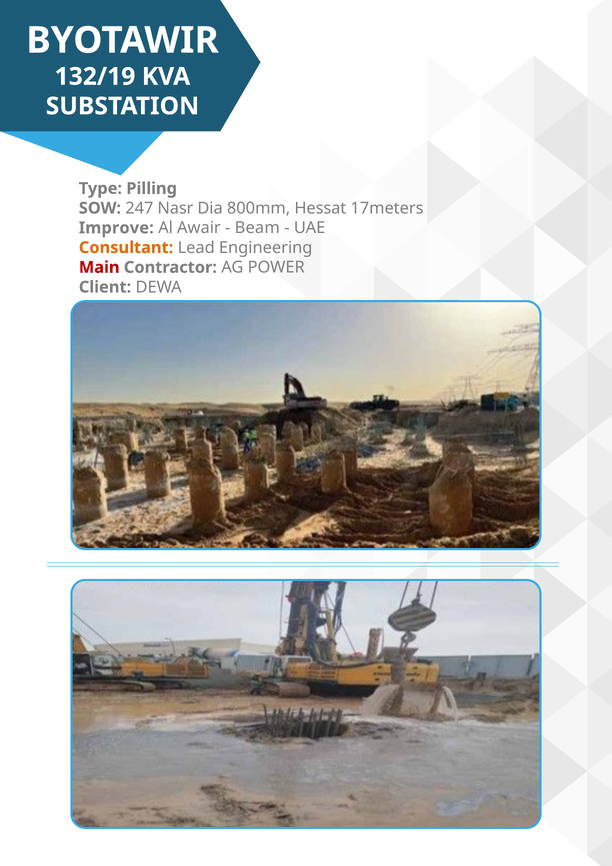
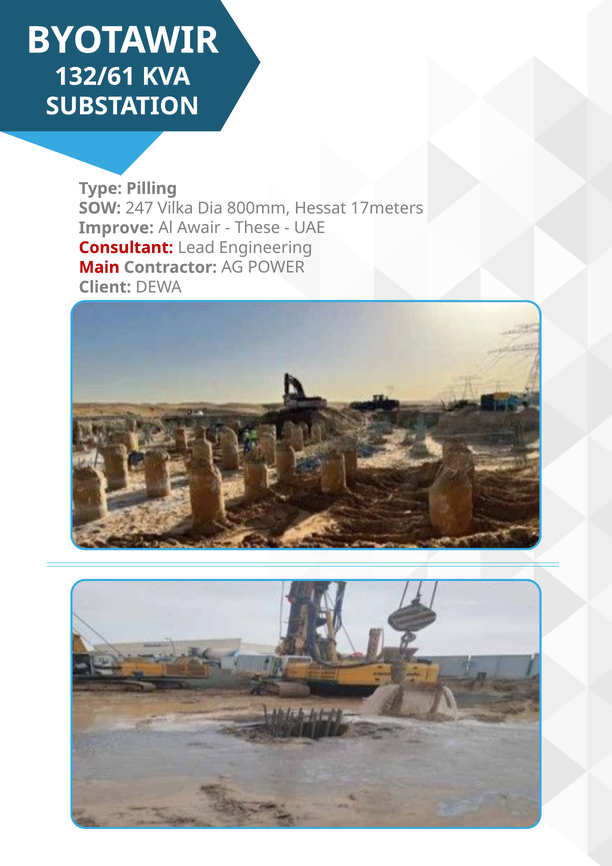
132/19: 132/19 -> 132/61 (95, 77)
Nasr: Nasr -> Vilka (175, 208)
Beam: Beam -> These (257, 228)
Consultant colour: orange -> red (126, 248)
